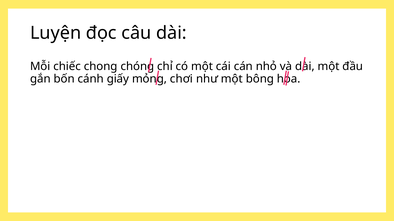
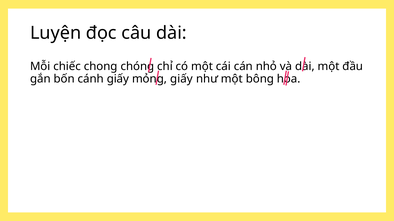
chơi: chơi -> giấy (181, 79)
